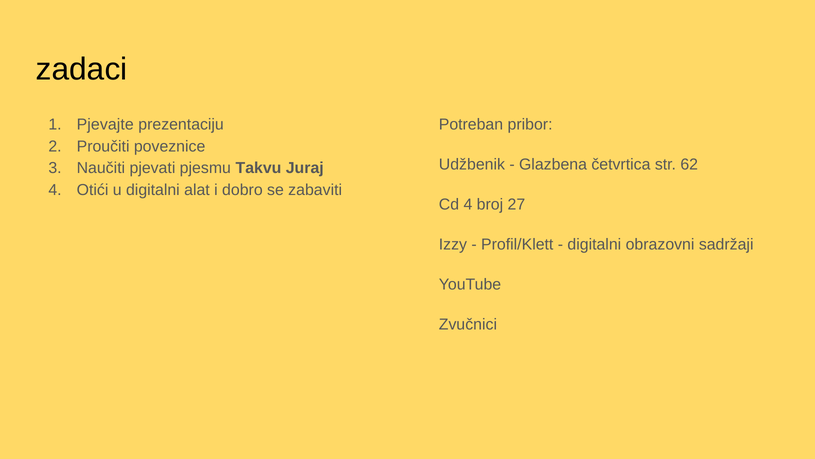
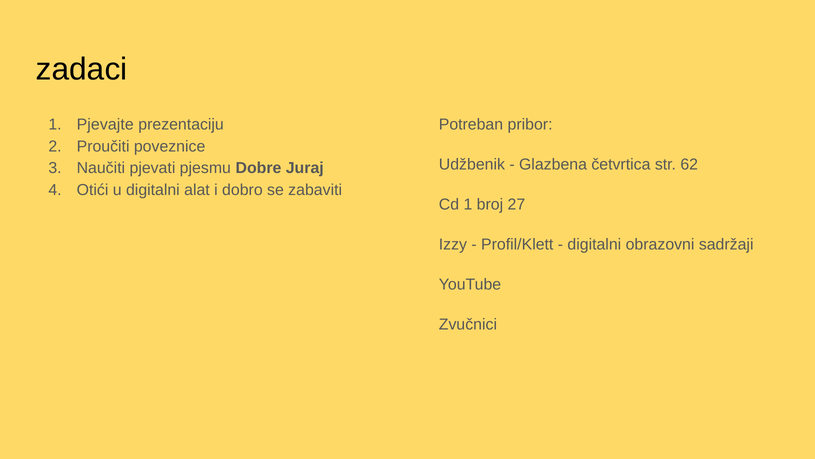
Takvu: Takvu -> Dobre (258, 168)
Cd 4: 4 -> 1 (468, 204)
